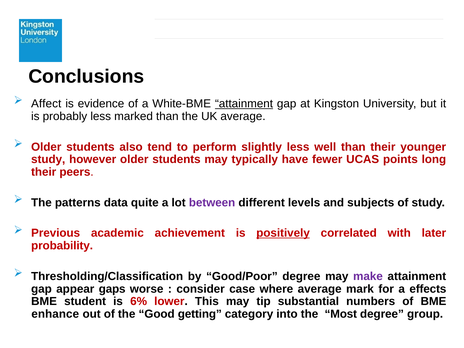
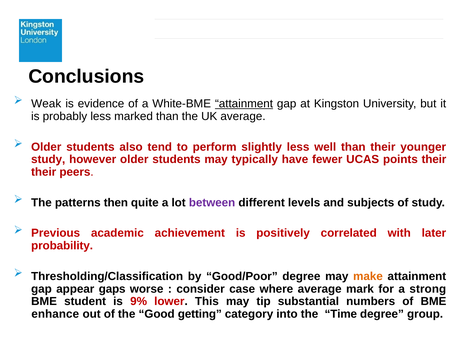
Affect: Affect -> Weak (46, 104)
points long: long -> their (434, 159)
data: data -> then (116, 203)
positively underline: present -> none (283, 233)
make colour: purple -> orange (368, 276)
effects: effects -> strong (428, 289)
6%: 6% -> 9% (139, 301)
Most: Most -> Time (341, 314)
